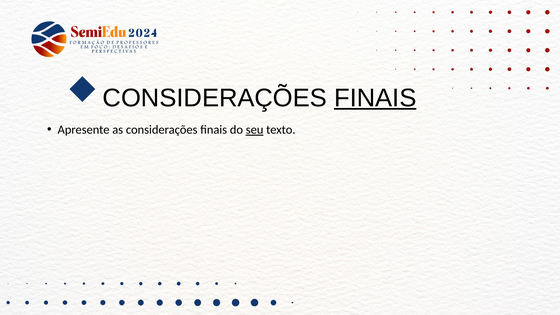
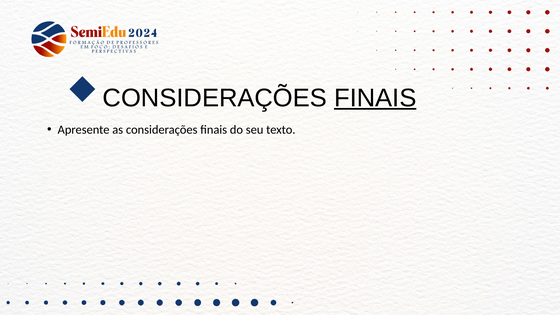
seu underline: present -> none (255, 130)
